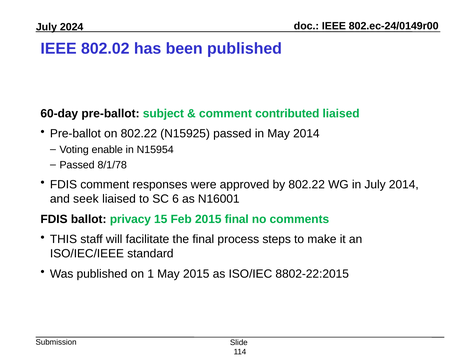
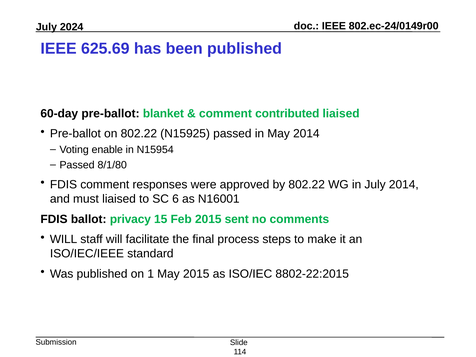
802.02: 802.02 -> 625.69 (105, 49)
subject: subject -> blanket (163, 113)
8/1/78: 8/1/78 -> 8/1/80 (112, 165)
seek: seek -> must (86, 199)
2015 final: final -> sent (237, 219)
THIS: THIS -> WILL (64, 239)
